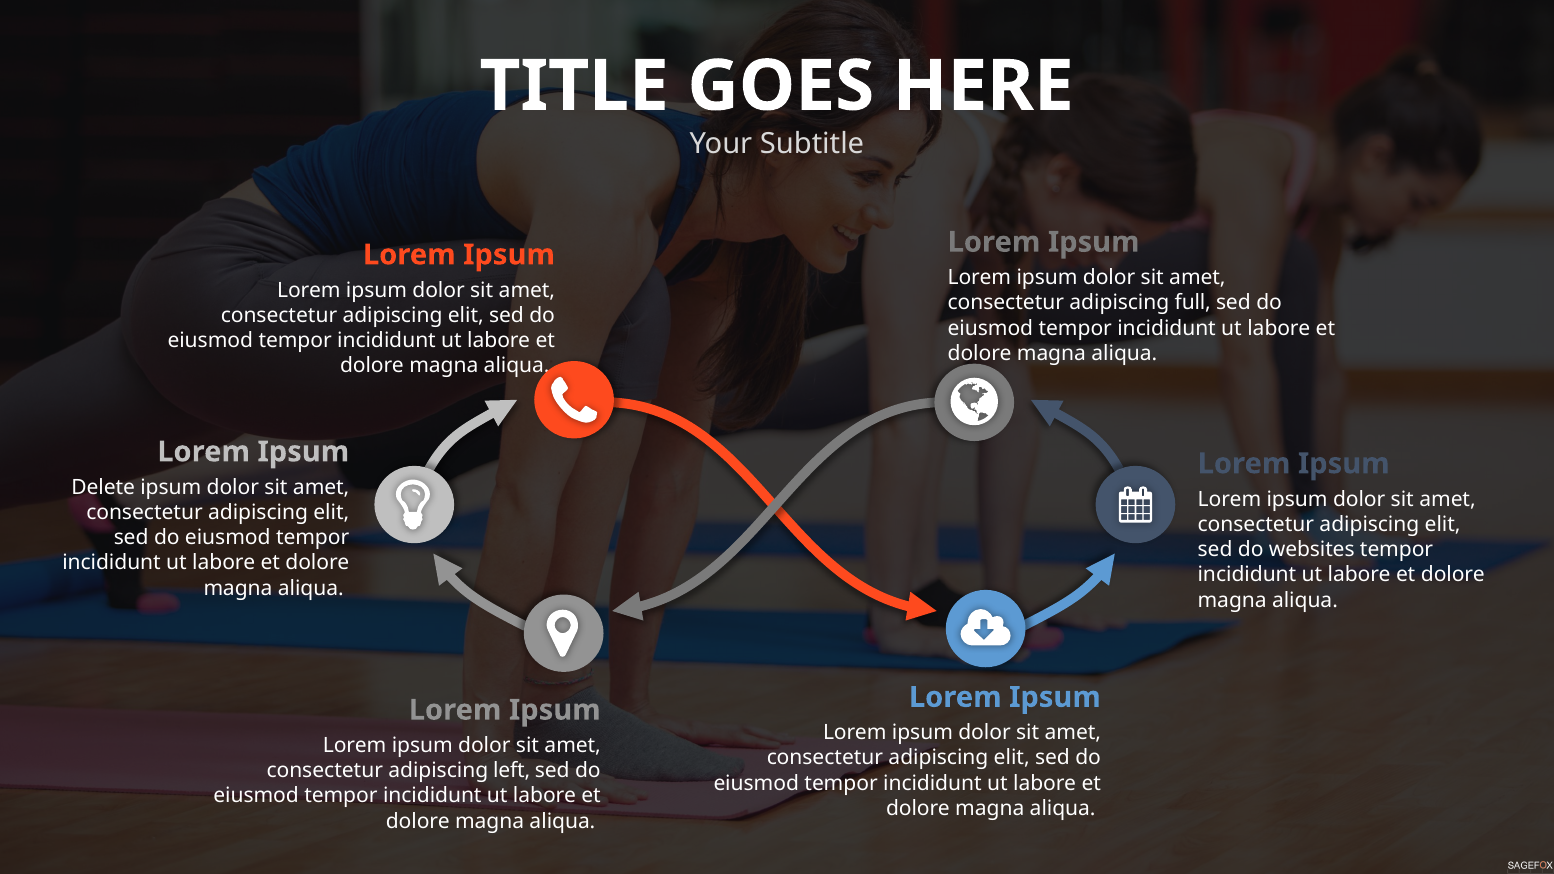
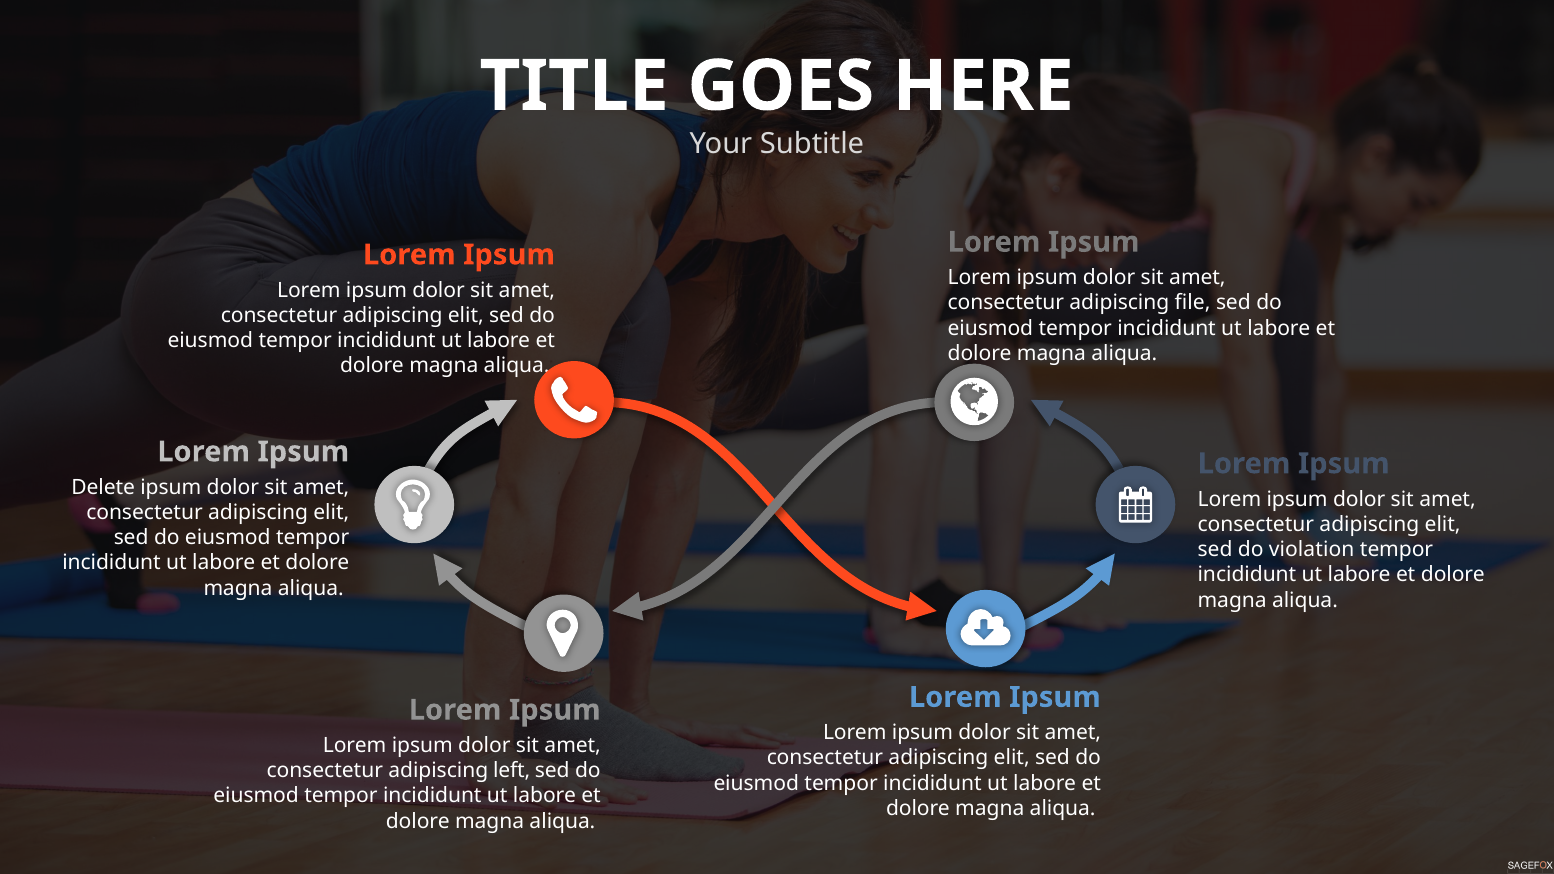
full: full -> file (1193, 303)
websites: websites -> violation (1312, 550)
